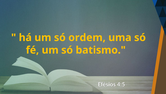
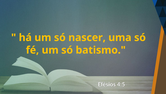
ordem: ordem -> nascer (87, 37)
